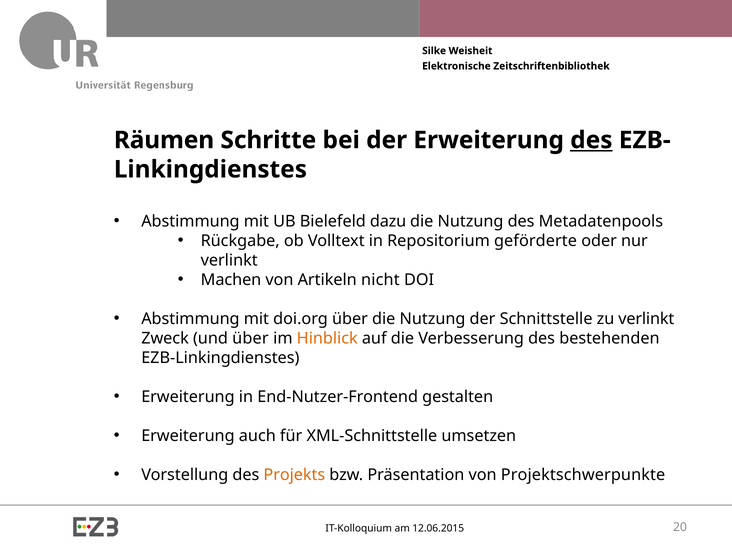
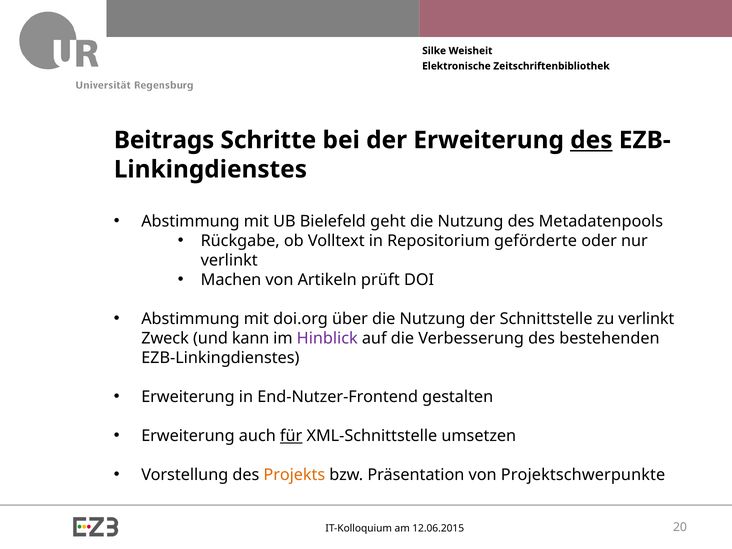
Räumen: Räumen -> Beitrags (164, 140)
dazu: dazu -> geht (388, 221)
nicht: nicht -> prüft (380, 280)
und über: über -> kann (251, 338)
Hinblick colour: orange -> purple (327, 338)
für underline: none -> present (291, 436)
